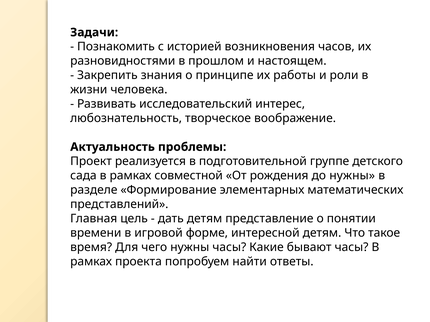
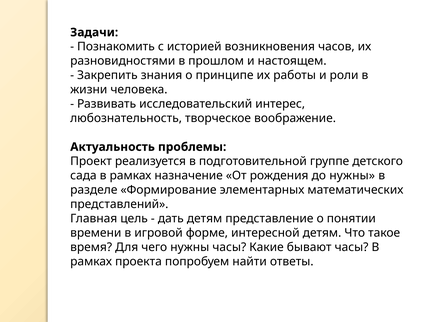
совместной: совместной -> назначение (189, 176)
